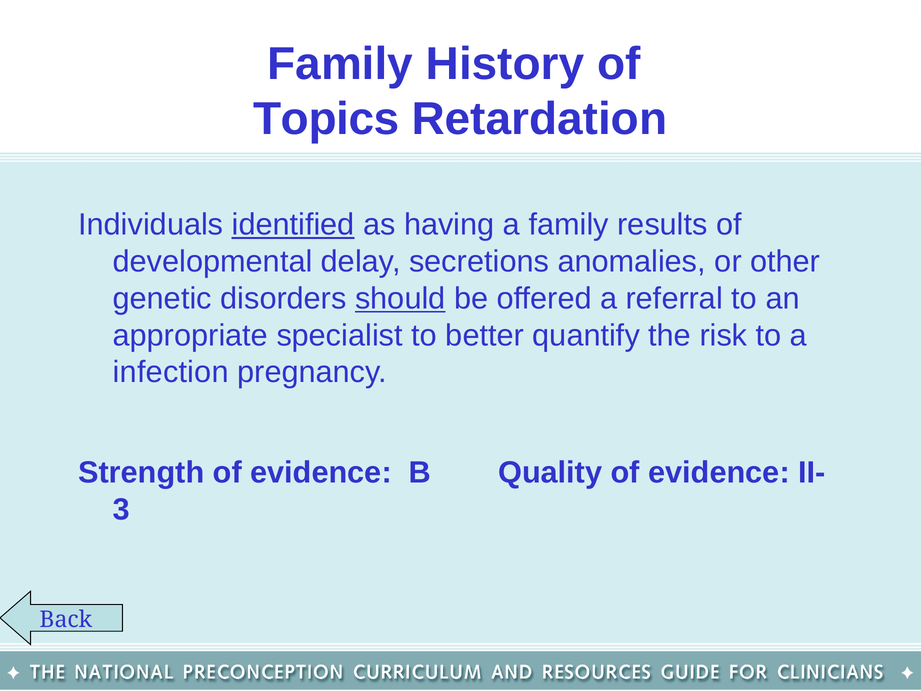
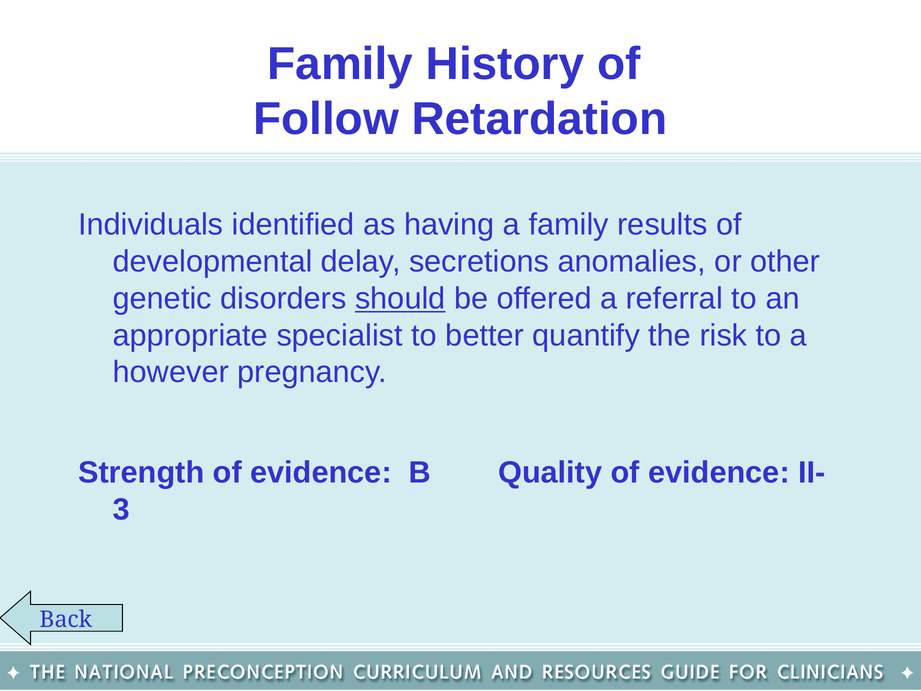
Topics: Topics -> Follow (326, 119)
identified underline: present -> none (293, 225)
infection: infection -> however (171, 372)
